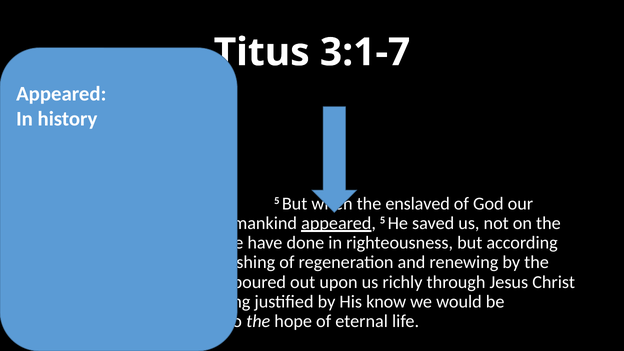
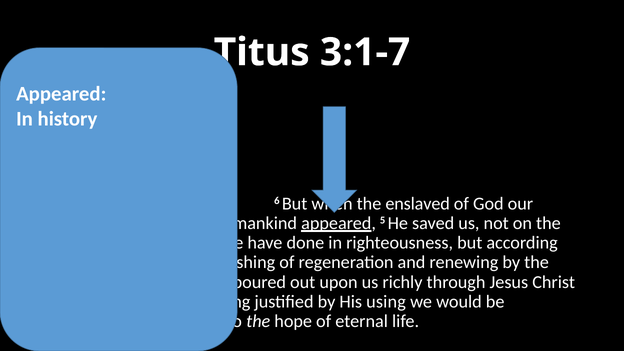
5: 5 -> 6 (277, 201)
know: know -> using (386, 302)
